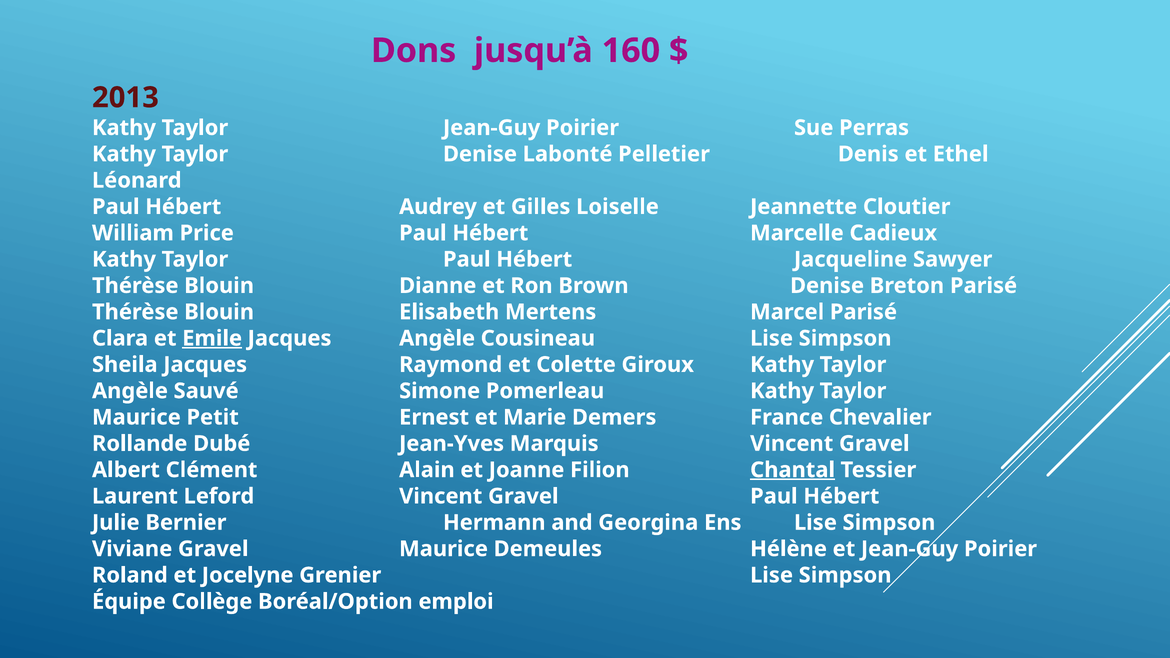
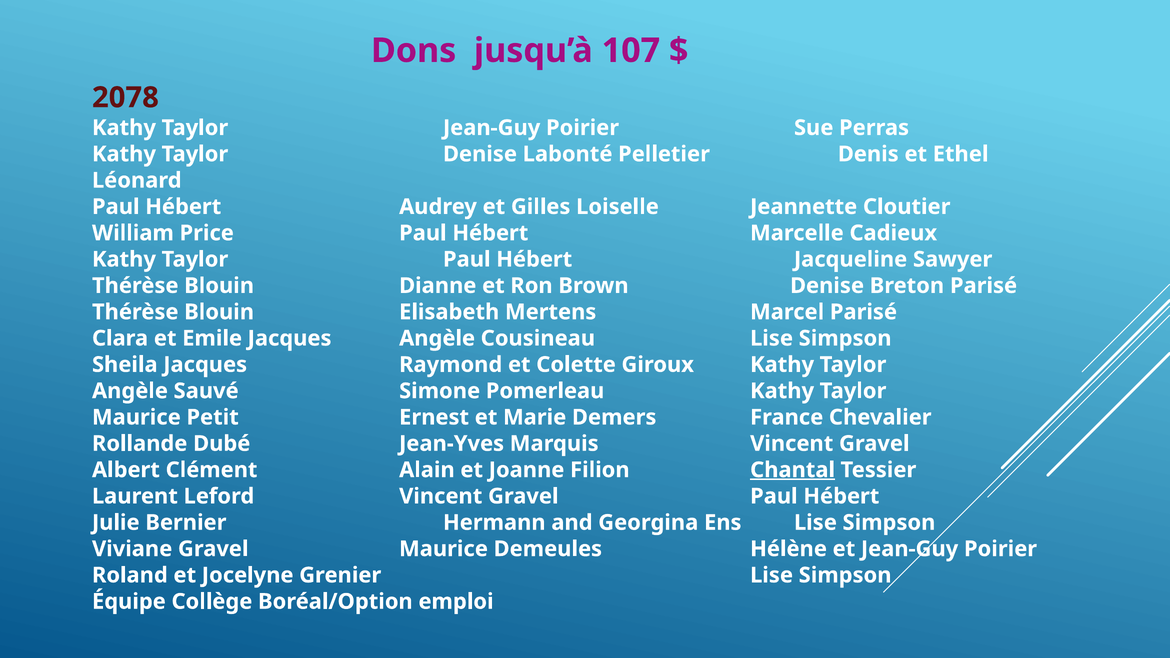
160: 160 -> 107 (631, 51)
2013: 2013 -> 2078 (125, 98)
Emile underline: present -> none (212, 338)
